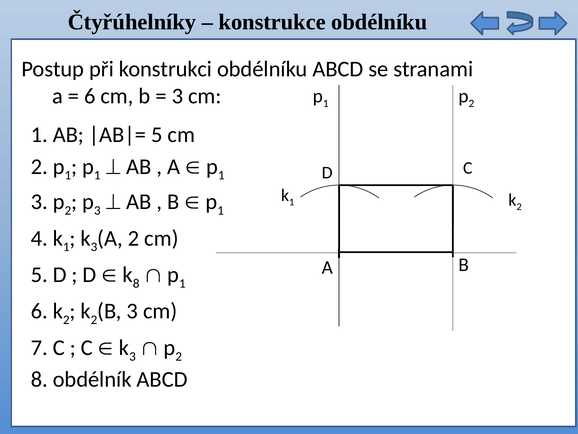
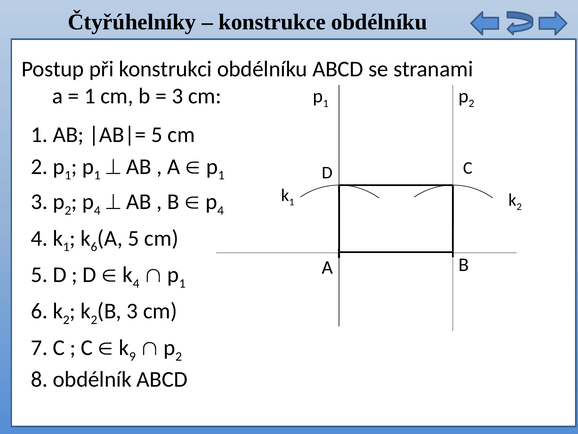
6: 6 -> 1 (90, 96)
3: 3 -> 4 (97, 210)
1: 1 -> 4 (221, 210)
3: 3 -> 6 (94, 247)
A 2: 2 -> 5 (133, 238)
8: 8 -> 4 (136, 283)
3: 3 -> 9 (132, 356)
